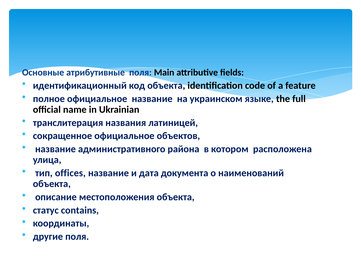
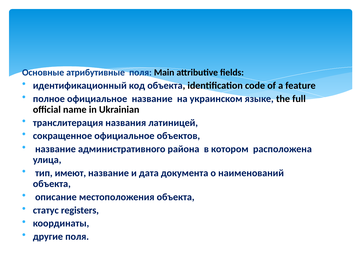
offices: offices -> имеют (70, 173)
contains: contains -> registers (80, 210)
